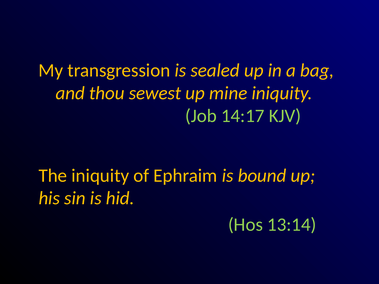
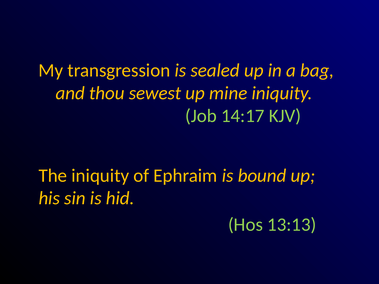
13:14: 13:14 -> 13:13 (292, 225)
